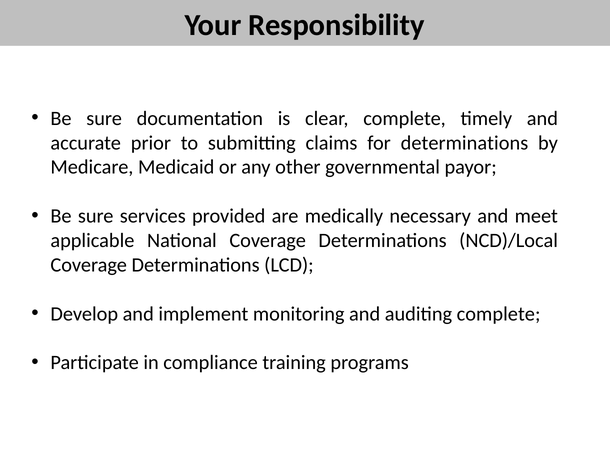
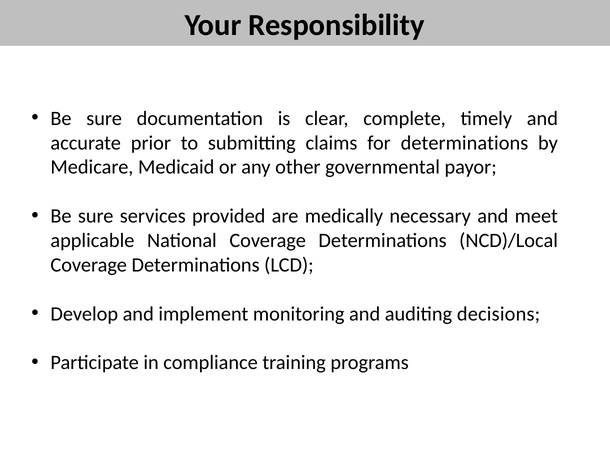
auditing complete: complete -> decisions (499, 313)
